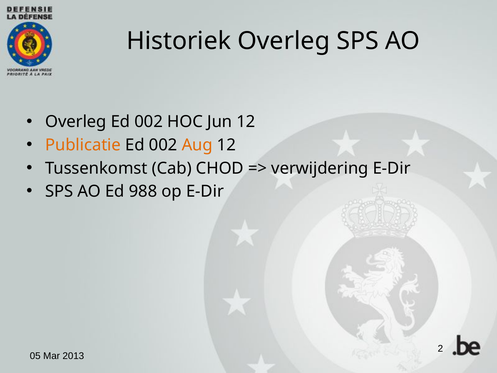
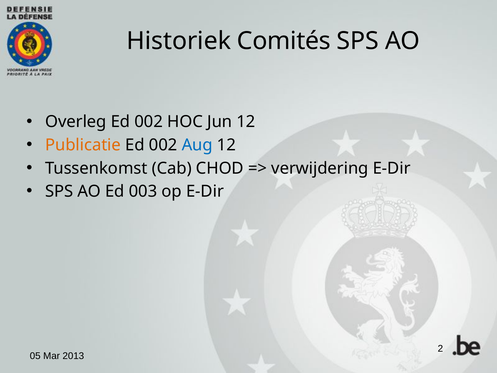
Historiek Overleg: Overleg -> Comités (284, 41)
Aug colour: orange -> blue (197, 145)
988: 988 -> 003 (143, 191)
